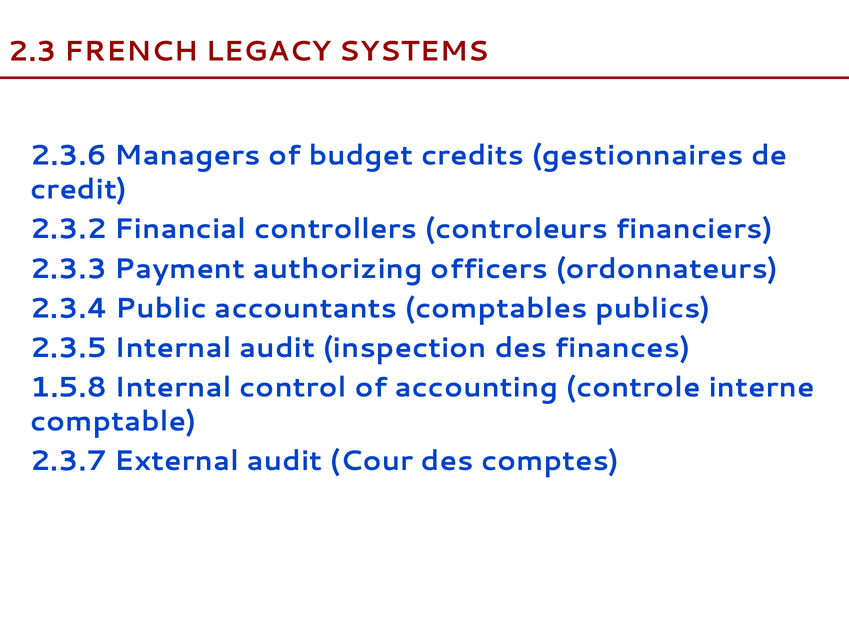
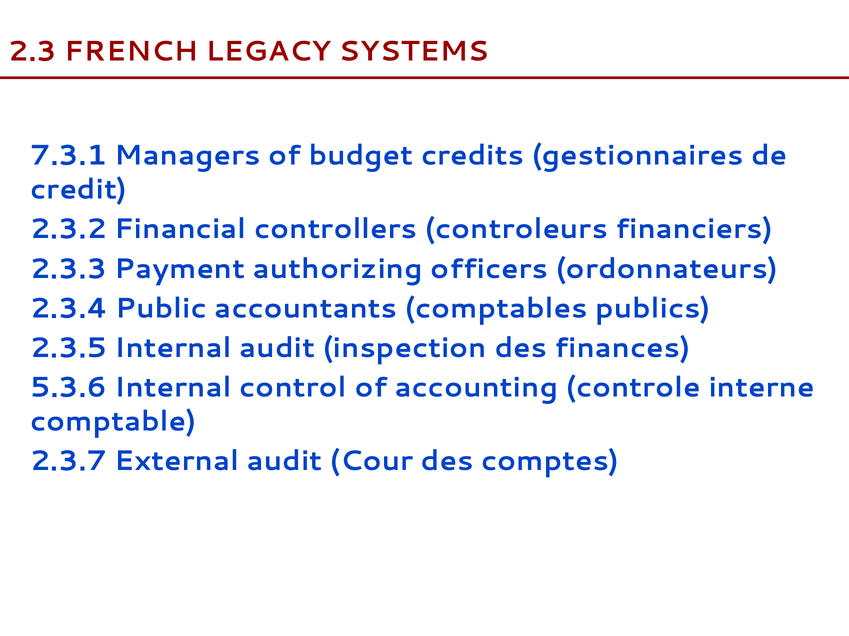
2.3.6: 2.3.6 -> 7.3.1 (69, 156)
1.5.8: 1.5.8 -> 5.3.6 (69, 388)
